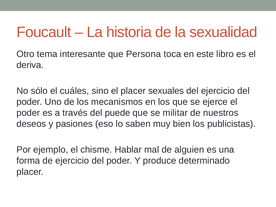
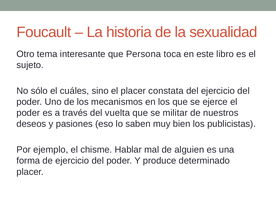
deriva: deriva -> sujeto (30, 65)
sexuales: sexuales -> constata (166, 91)
puede: puede -> vuelta (117, 113)
